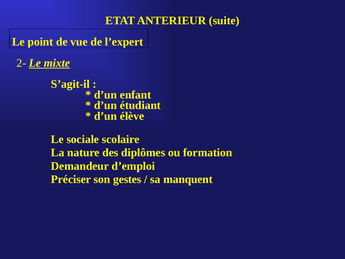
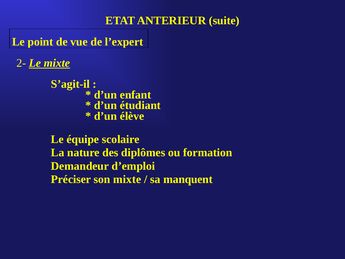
sociale: sociale -> équipe (83, 139)
son gestes: gestes -> mixte (127, 179)
